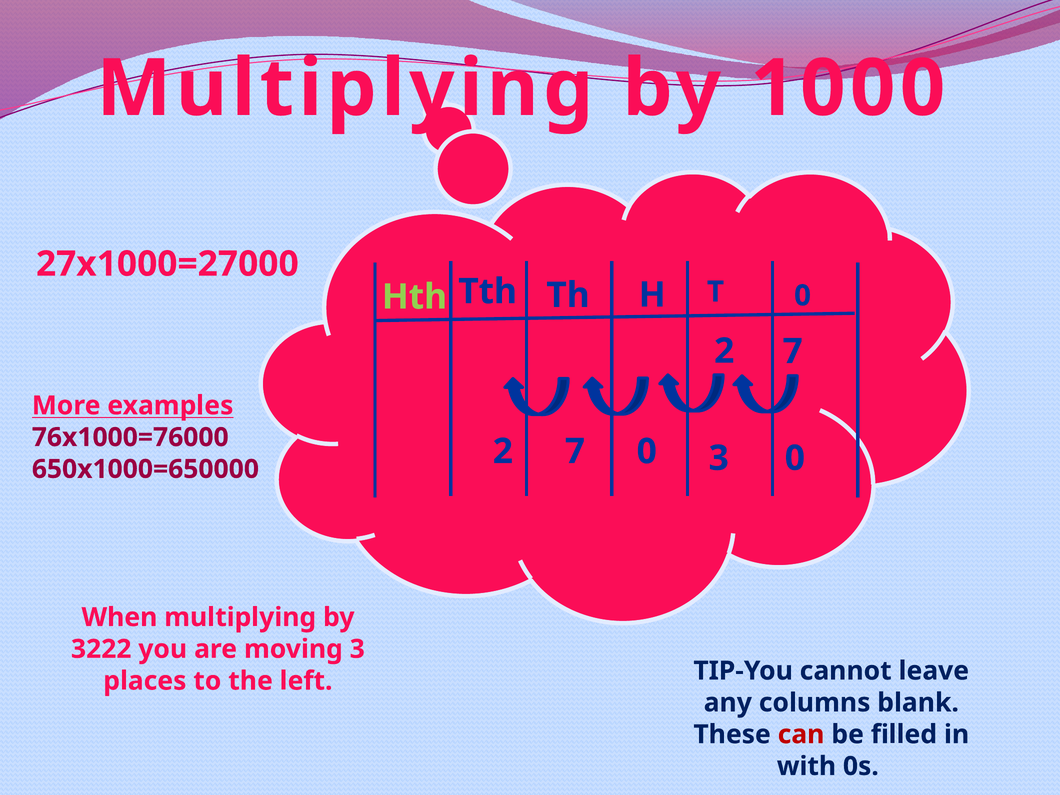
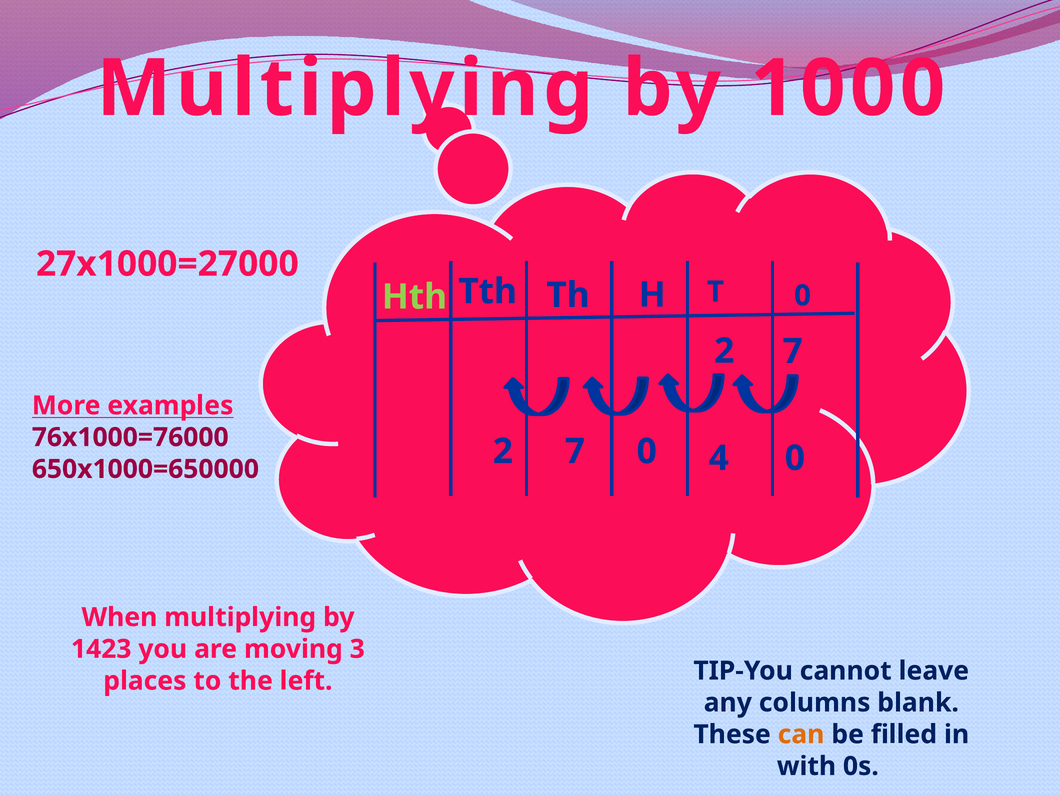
0 3: 3 -> 4 (719, 458)
3222: 3222 -> 1423 (101, 649)
can colour: red -> orange (801, 734)
